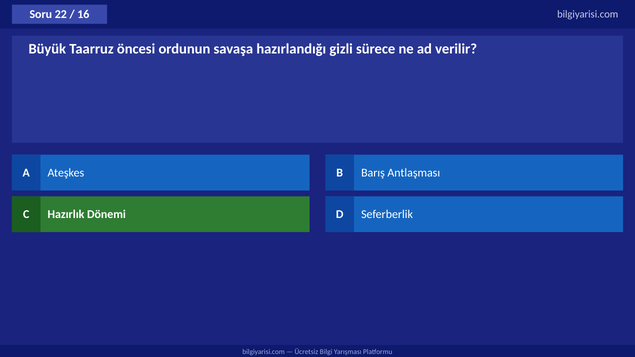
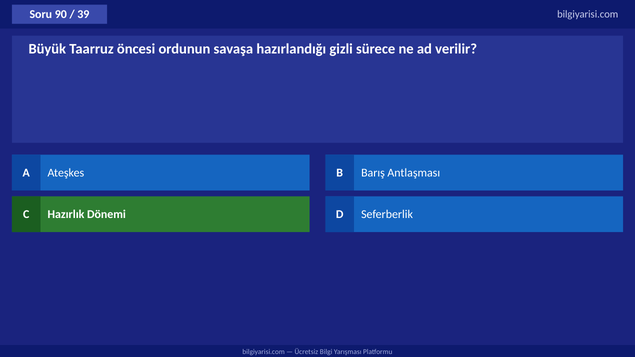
22: 22 -> 90 (61, 15)
16: 16 -> 39 (83, 15)
